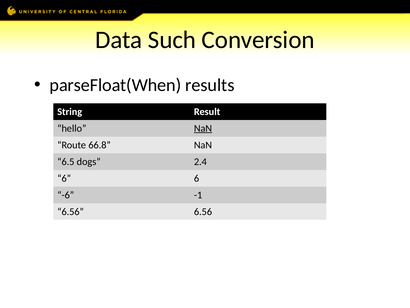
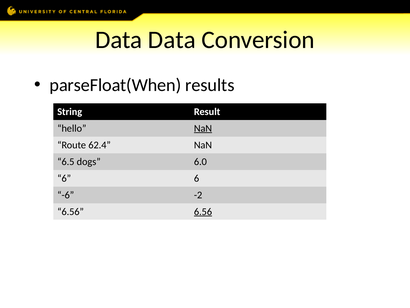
Data Such: Such -> Data (172, 40)
66.8: 66.8 -> 62.4 (100, 145)
2.4: 2.4 -> 6.0 (200, 161)
-1: -1 -> -2 (198, 195)
6.56 underline: none -> present (203, 211)
